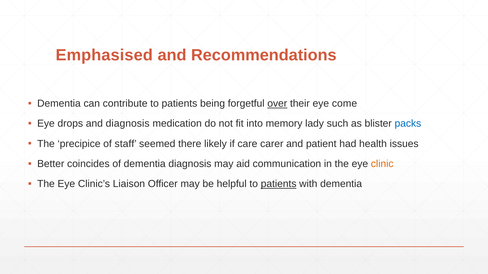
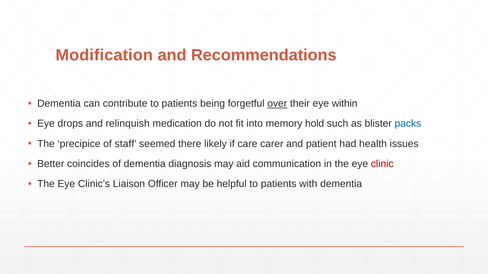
Emphasised: Emphasised -> Modification (104, 55)
come: come -> within (345, 104)
and diagnosis: diagnosis -> relinquish (128, 124)
lady: lady -> hold (315, 124)
clinic colour: orange -> red (382, 164)
patients underline: present -> none (279, 184)
